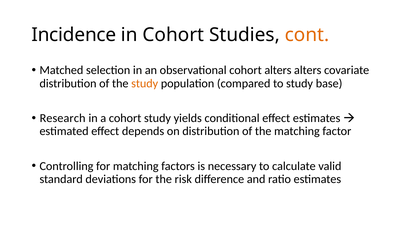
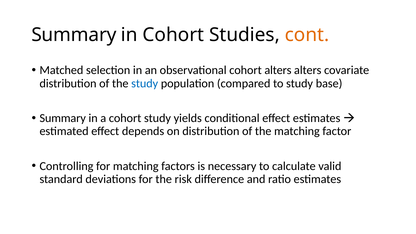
Incidence: Incidence -> Summary (74, 35)
study colour: orange -> blue (145, 83)
Research: Research -> Summary (63, 118)
